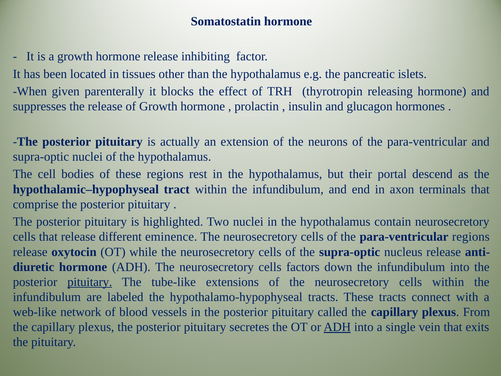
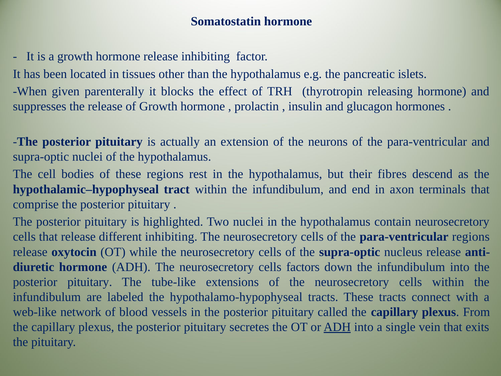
portal: portal -> fibres (392, 174)
different eminence: eminence -> inhibiting (171, 237)
pituitary underline: present -> none (90, 282)
